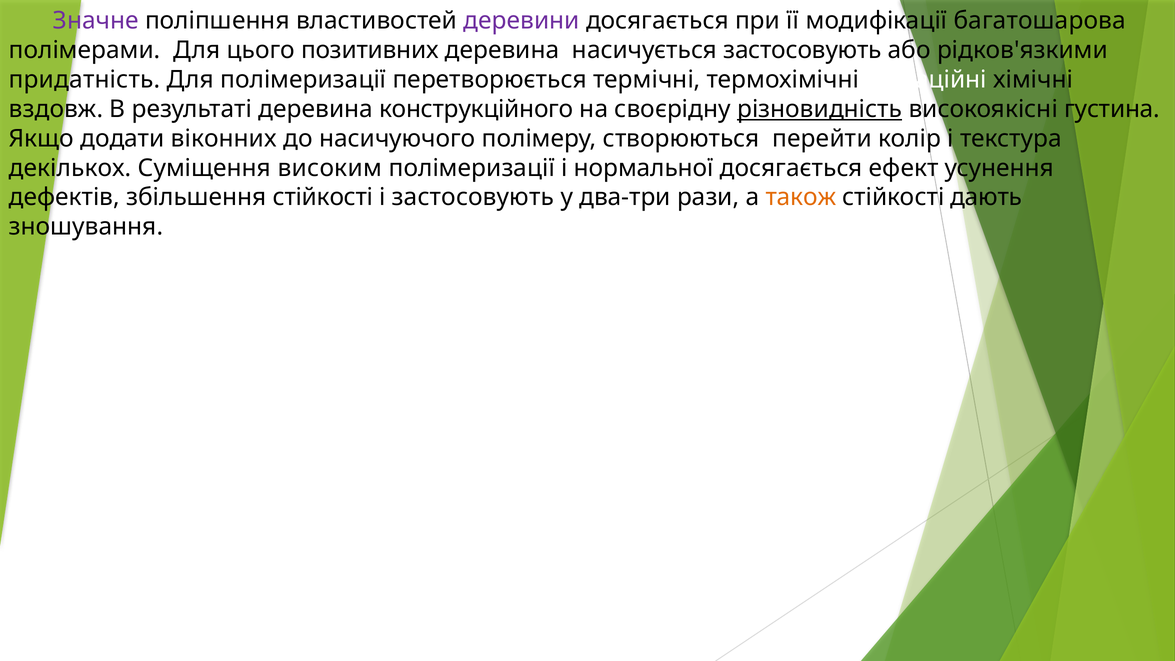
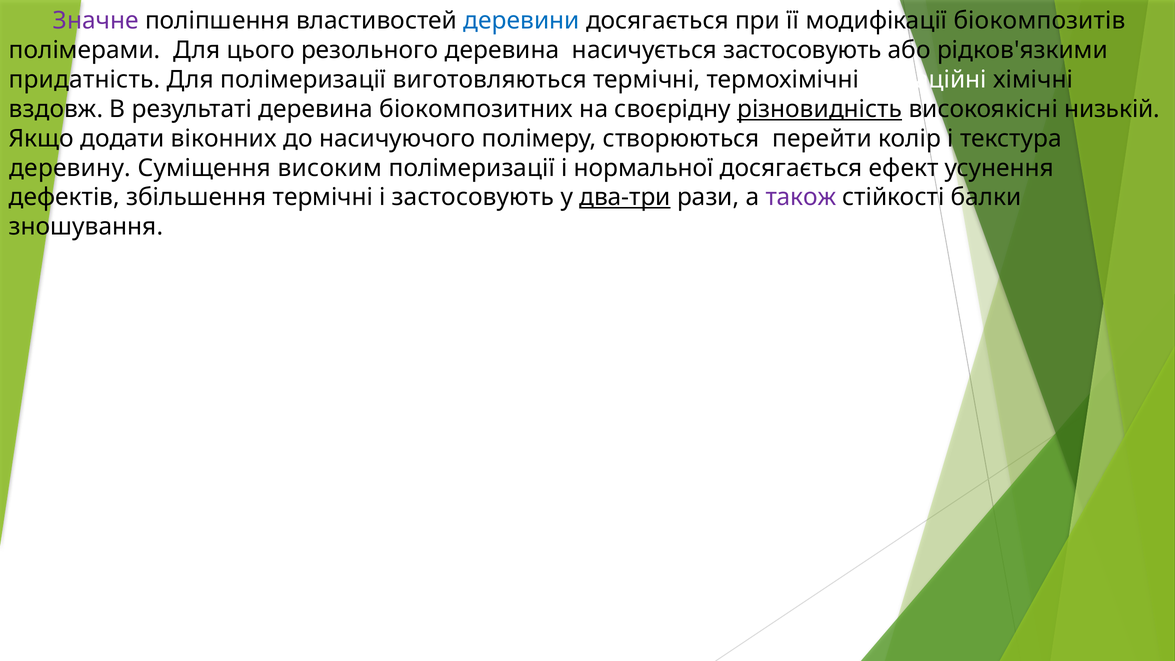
деревини colour: purple -> blue (521, 21)
багатошарова: багатошарова -> біокомпозитів (1040, 21)
позитивних: позитивних -> резольного (370, 50)
перетворюється: перетворюється -> виготовляються (490, 80)
конструкційного: конструкційного -> біокомпозитних (476, 109)
густина: густина -> низькій (1112, 109)
декількох: декількох -> деревину (70, 168)
збільшення стійкості: стійкості -> термічні (323, 197)
два-три underline: none -> present (625, 197)
також colour: orange -> purple (801, 197)
дають: дають -> балки (986, 197)
